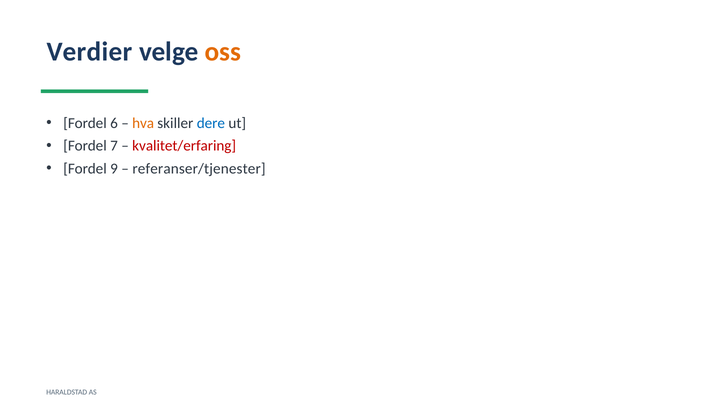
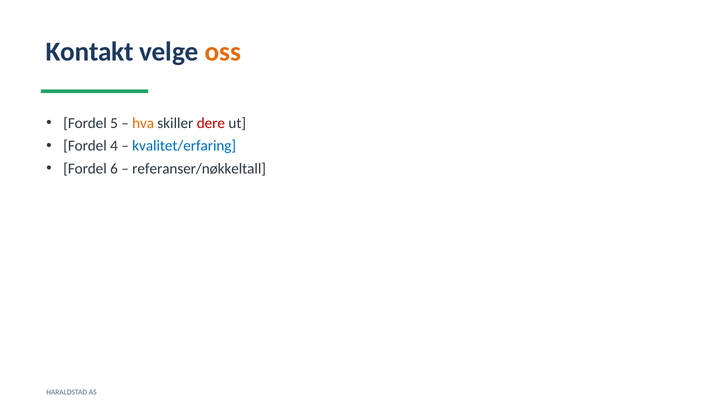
Verdier: Verdier -> Kontakt (90, 52)
6: 6 -> 5 (114, 123)
dere colour: blue -> red (211, 123)
7: 7 -> 4 (114, 146)
kvalitet/erfaring colour: red -> blue (184, 146)
9: 9 -> 6 (114, 169)
referanser/tjenester: referanser/tjenester -> referanser/nøkkeltall (199, 169)
